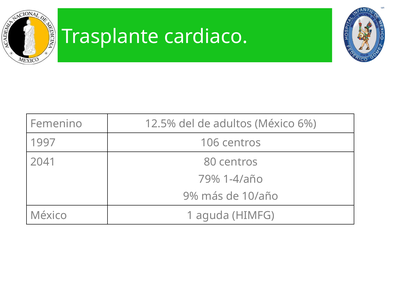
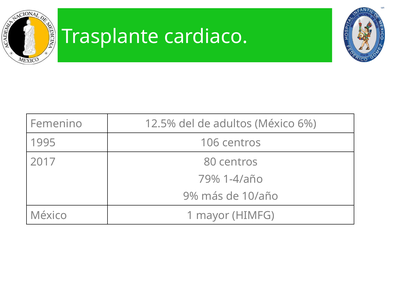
1997: 1997 -> 1995 (43, 143)
2041: 2041 -> 2017 (43, 162)
aguda: aguda -> mayor (213, 215)
